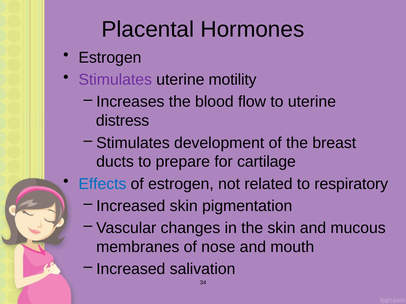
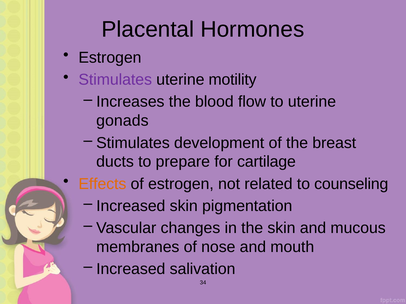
distress: distress -> gonads (122, 121)
Effects colour: blue -> orange (102, 184)
respiratory: respiratory -> counseling (351, 184)
